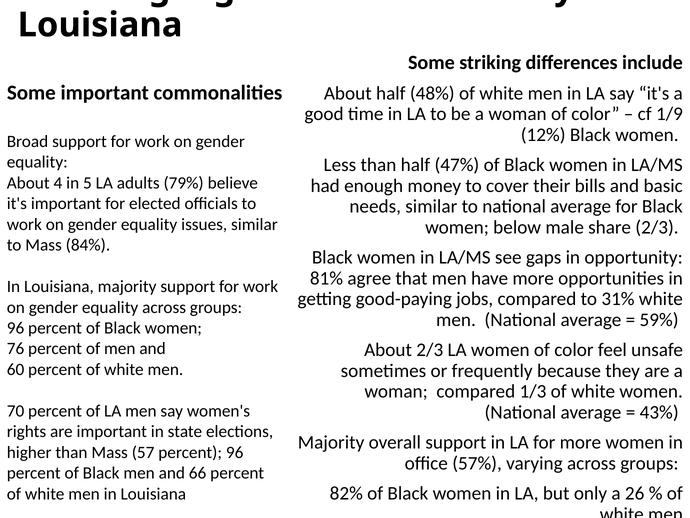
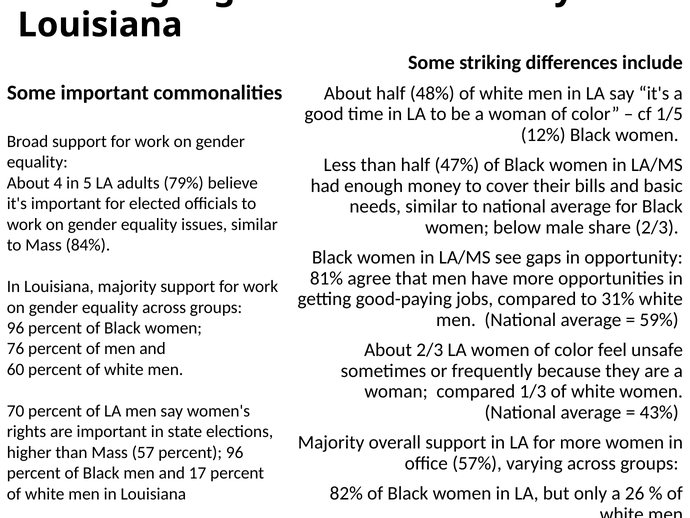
1/9: 1/9 -> 1/5 (669, 114)
66: 66 -> 17 (198, 473)
